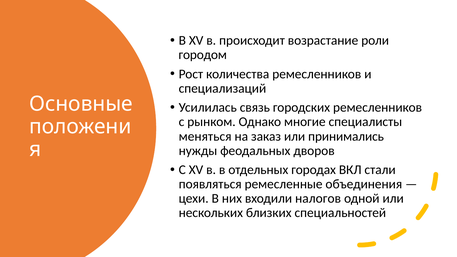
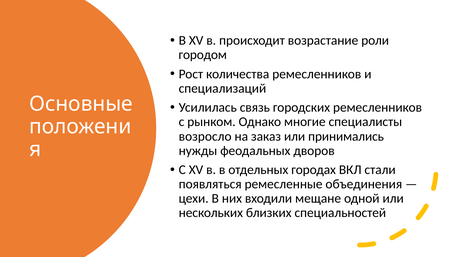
меняться: меняться -> возросло (205, 136)
налогов: налогов -> мещане (318, 199)
